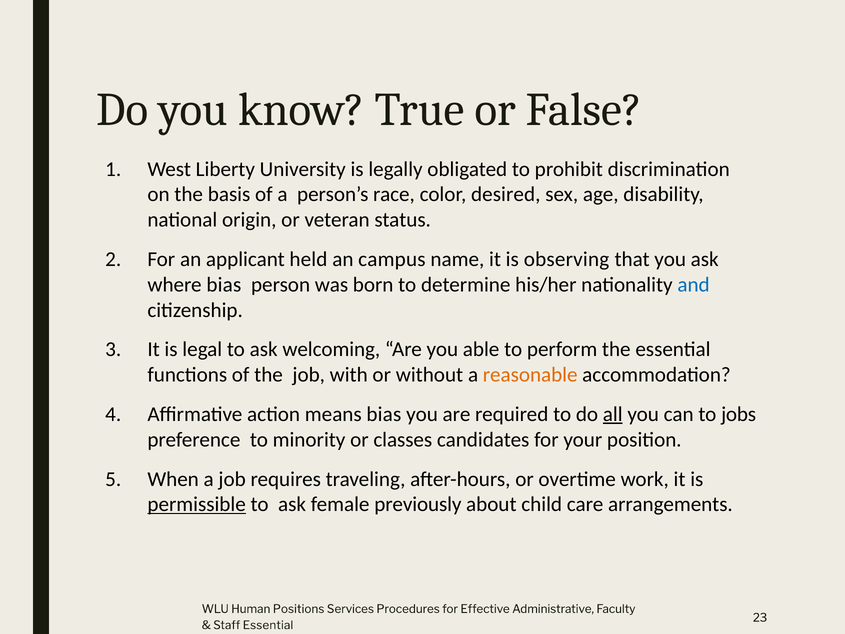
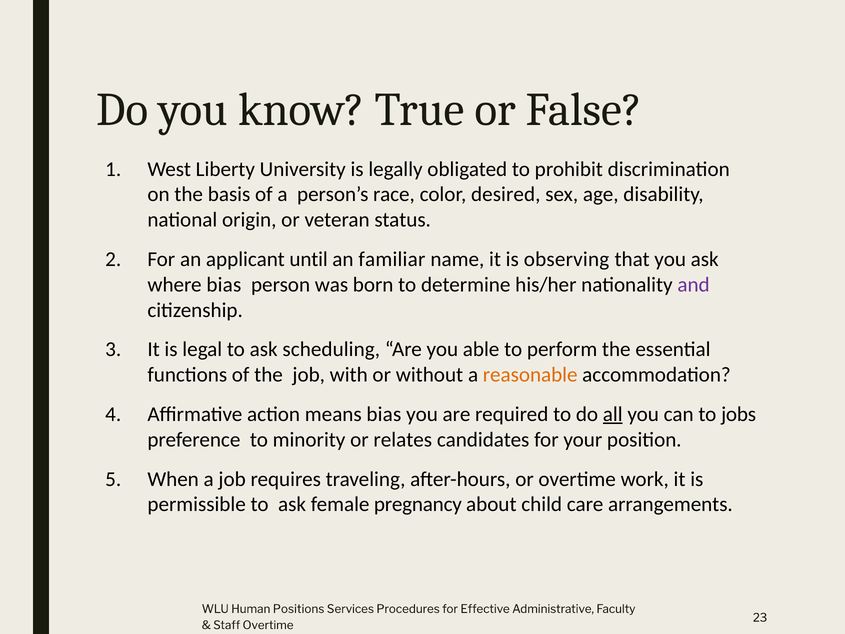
held: held -> until (309, 259)
campus: campus -> familiar (392, 259)
and colour: blue -> purple (694, 285)
welcoming: welcoming -> scheduling (331, 349)
classes: classes -> relates (403, 439)
permissible underline: present -> none (197, 504)
previously: previously -> pregnancy (418, 504)
Staff Essential: Essential -> Overtime (268, 625)
